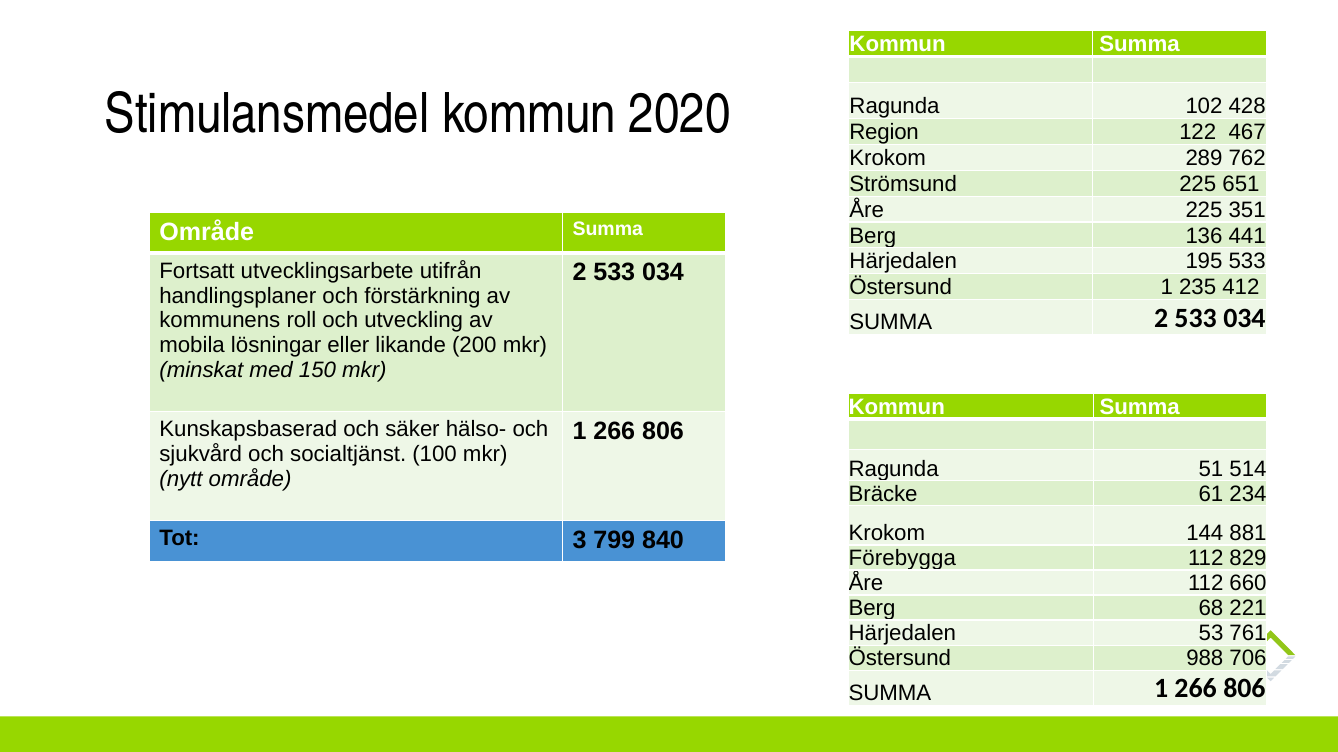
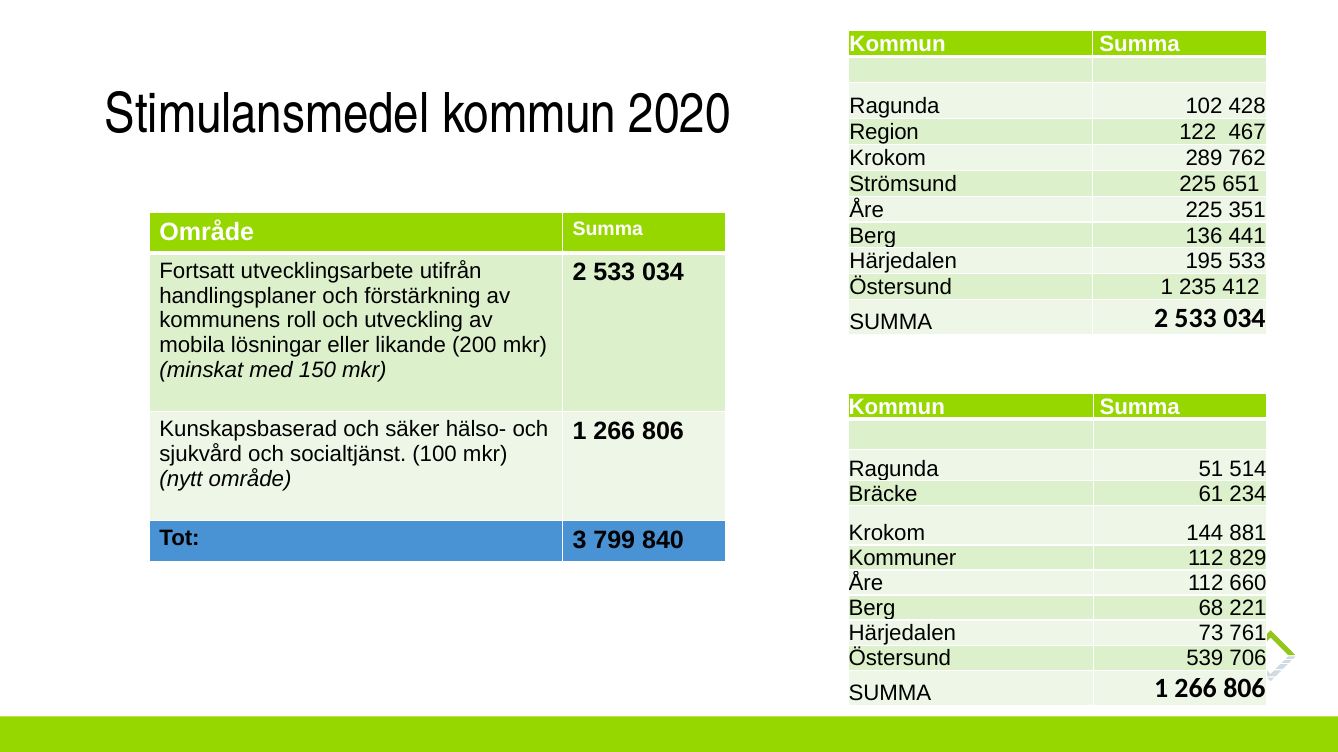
Förebygga: Förebygga -> Kommuner (902, 558)
53: 53 -> 73 (1211, 634)
988: 988 -> 539 (1205, 659)
